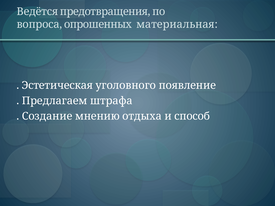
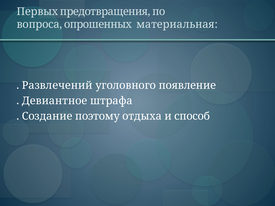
Ведётся: Ведётся -> Первых (37, 12)
Эстетическая: Эстетическая -> Развлечений (57, 85)
Предлагаем: Предлагаем -> Девиантное (55, 101)
мнению: мнению -> поэтому (97, 116)
